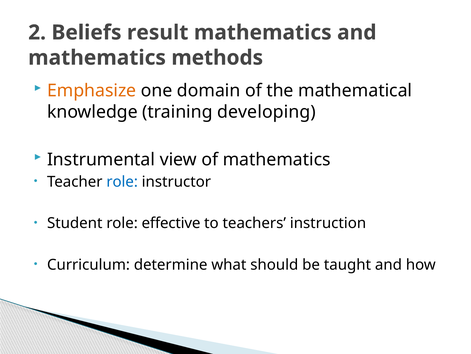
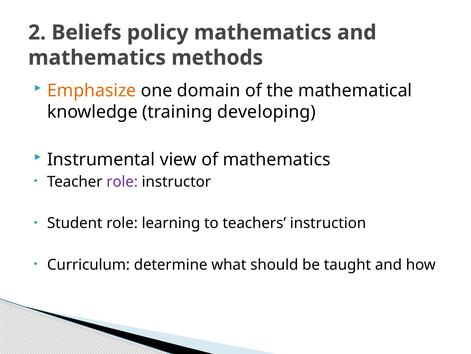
result: result -> policy (158, 32)
role colour: blue -> purple (122, 181)
effective: effective -> learning (171, 223)
